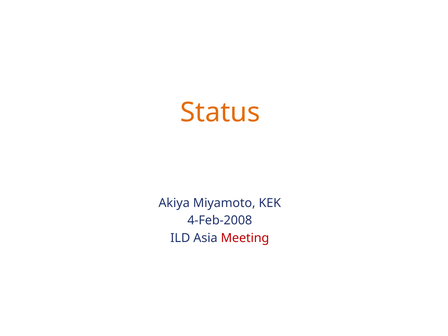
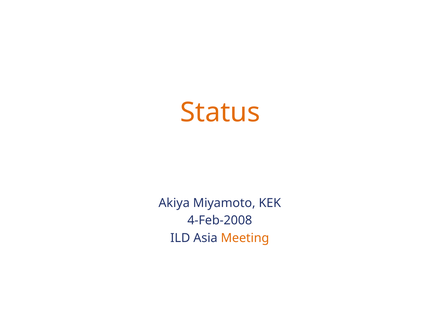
Meeting colour: red -> orange (245, 238)
